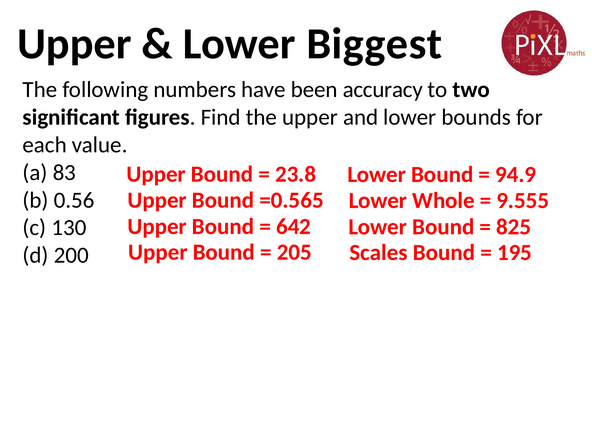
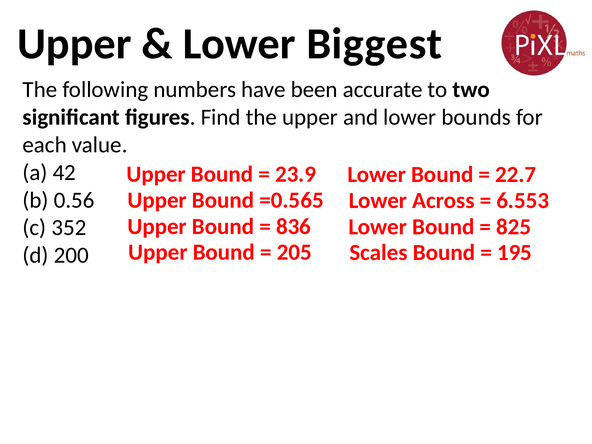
accuracy: accuracy -> accurate (383, 90)
83: 83 -> 42 (64, 172)
23.8: 23.8 -> 23.9 (296, 174)
94.9: 94.9 -> 22.7 (516, 175)
Whole: Whole -> Across (443, 200)
9.555: 9.555 -> 6.553 (523, 200)
642: 642 -> 836 (294, 227)
130: 130 -> 352 (69, 228)
